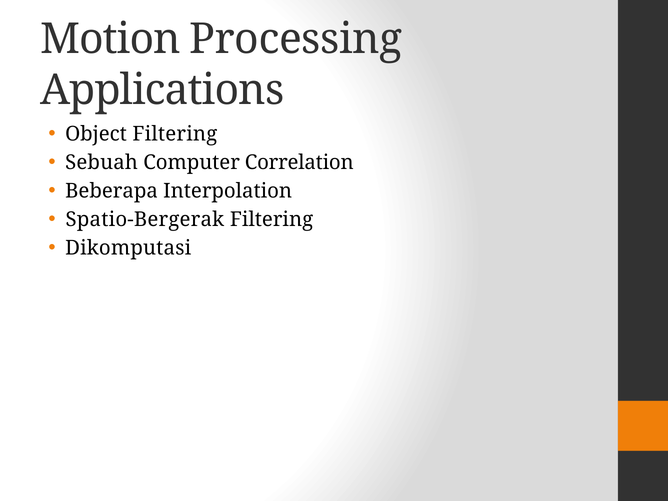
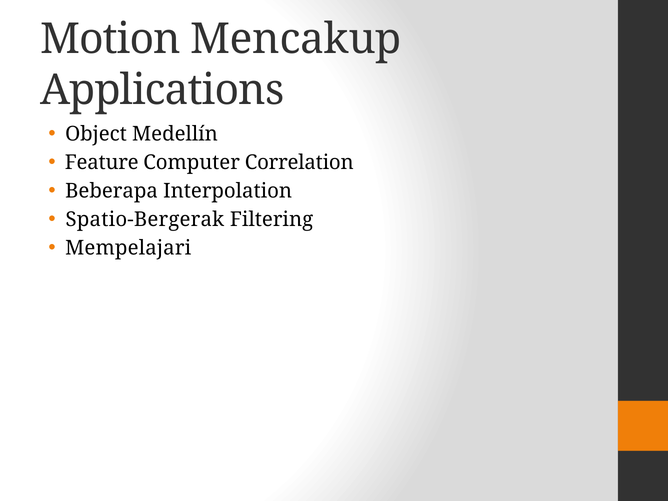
Processing: Processing -> Mencakup (296, 39)
Object Filtering: Filtering -> Medellín (175, 134)
Sebuah: Sebuah -> Feature (102, 162)
Dikomputasi: Dikomputasi -> Mempelajari (128, 248)
